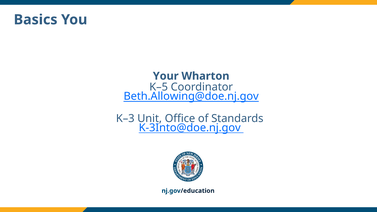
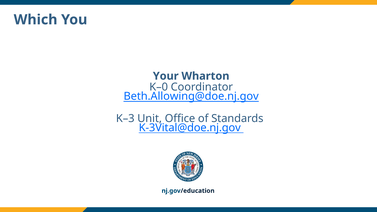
Basics: Basics -> Which (36, 20)
K–5: K–5 -> K–0 (159, 87)
K-3Into@doe.nj.gov: K-3Into@doe.nj.gov -> K-3Vital@doe.nj.gov (190, 128)
